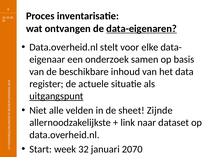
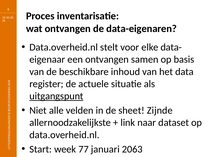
data-eigenaren underline: present -> none (142, 29)
een onderzoek: onderzoek -> ontvangen (107, 59)
32: 32 -> 77 (84, 149)
2070: 2070 -> 2063 (132, 149)
